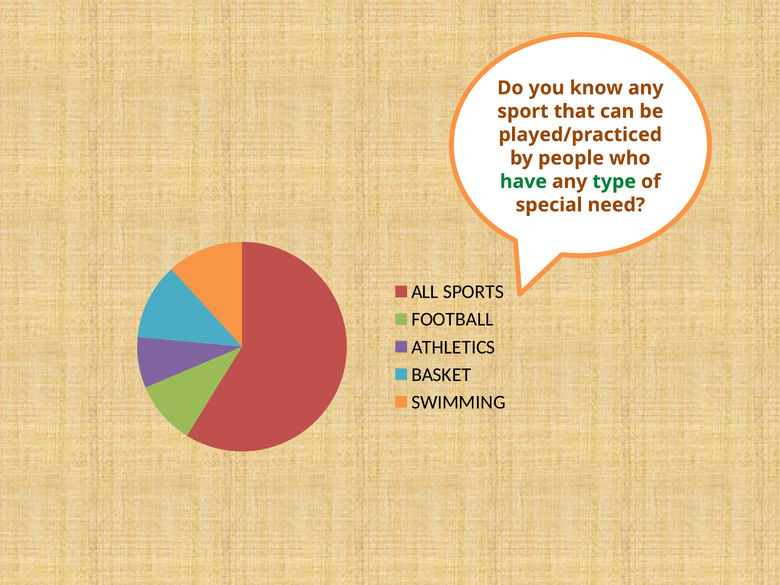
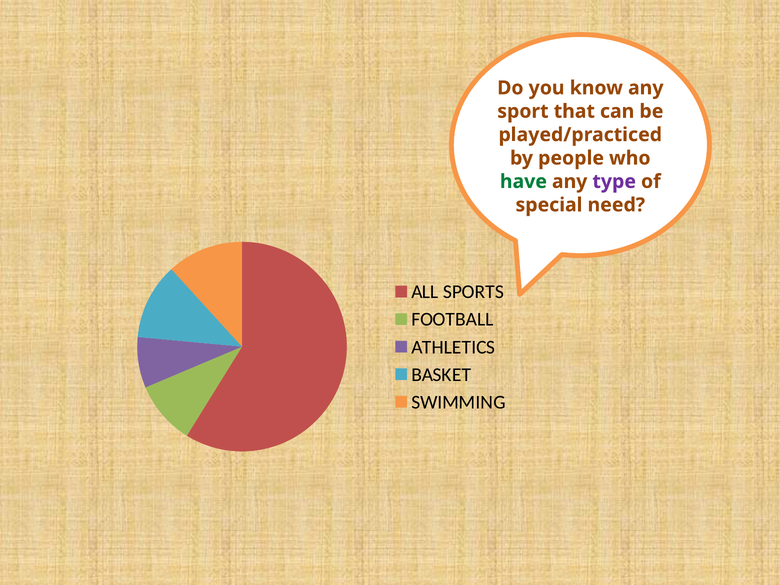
type colour: green -> purple (614, 182)
